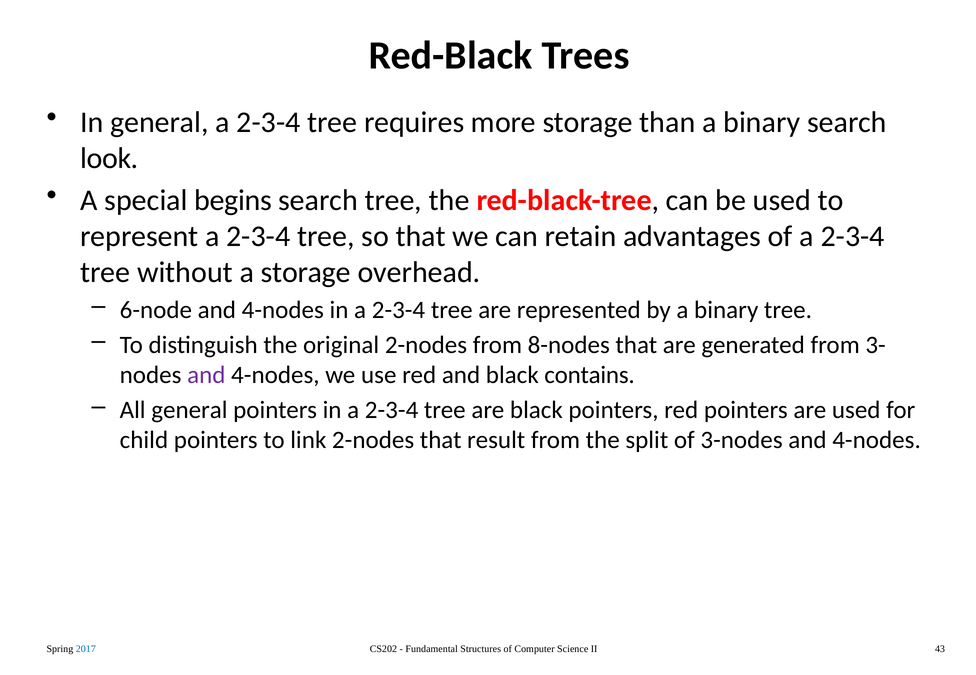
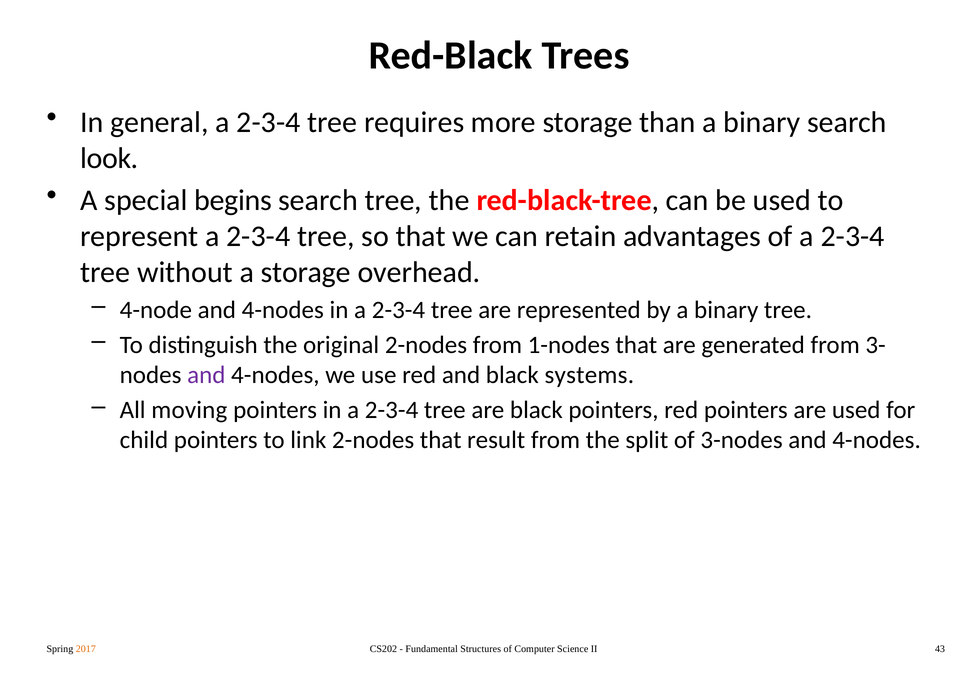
6-node: 6-node -> 4-node (156, 310)
8-nodes: 8-nodes -> 1-nodes (569, 345)
contains: contains -> systems (589, 375)
All general: general -> moving (189, 410)
2017 colour: blue -> orange (86, 649)
